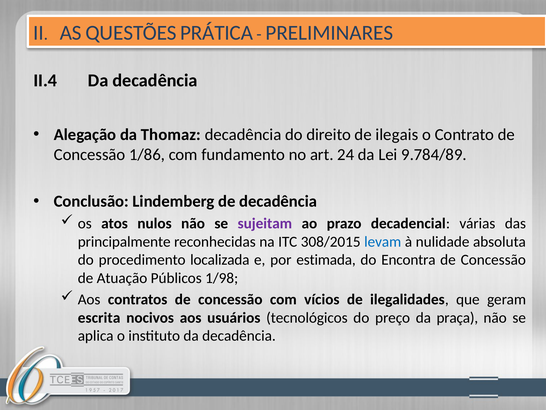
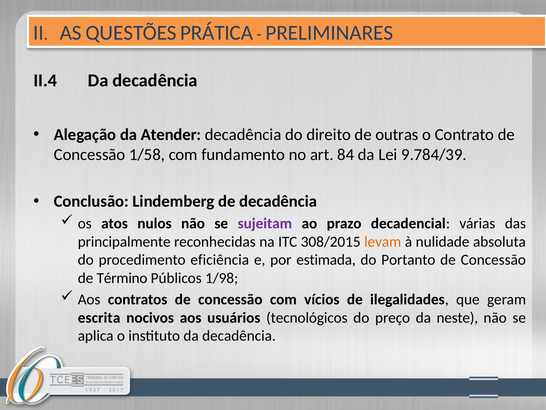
Thomaz: Thomaz -> Atender (171, 134)
ilegais: ilegais -> outras (397, 134)
1/86: 1/86 -> 1/58 (147, 155)
24: 24 -> 84 (346, 155)
9.784/89: 9.784/89 -> 9.784/39 (434, 155)
levam colour: blue -> orange (383, 241)
localizada: localizada -> eficiência (220, 260)
Encontra: Encontra -> Portanto (408, 260)
Atuação: Atuação -> Término (122, 278)
praça: praça -> neste (457, 317)
